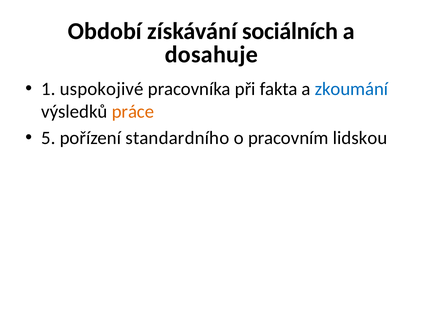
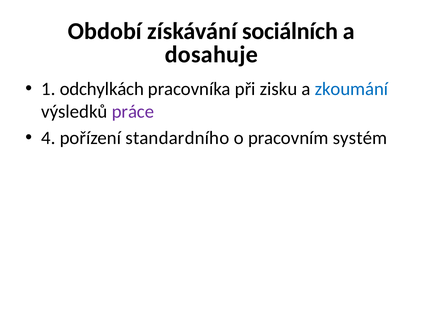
uspokojivé: uspokojivé -> odchylkách (102, 89)
fakta: fakta -> zisku (279, 89)
práce colour: orange -> purple (133, 111)
5: 5 -> 4 (48, 138)
lidskou: lidskou -> systém (360, 138)
